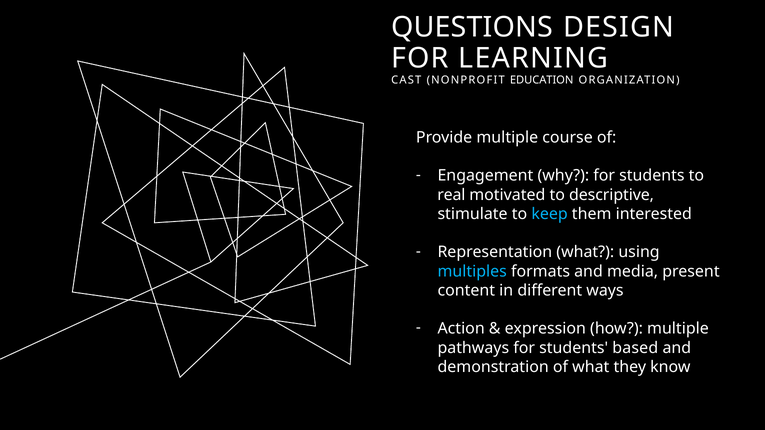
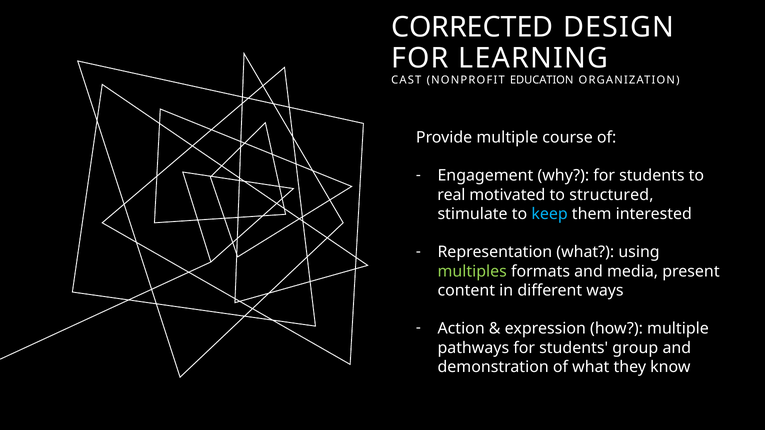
QUESTIONS: QUESTIONS -> CORRECTED (472, 27)
descriptive: descriptive -> structured (611, 195)
multiples colour: light blue -> light green (472, 272)
based: based -> group (635, 348)
